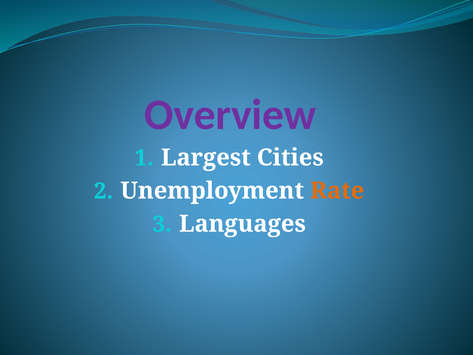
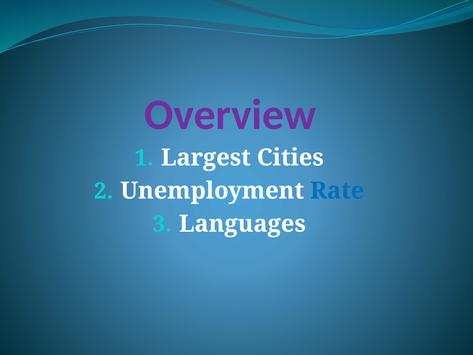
Rate colour: orange -> blue (337, 191)
